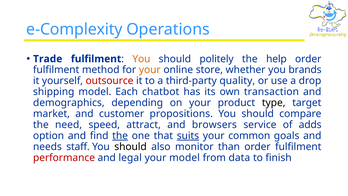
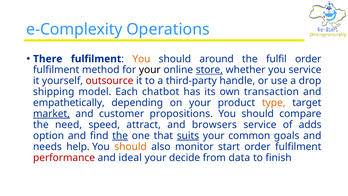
Trade: Trade -> There (48, 59)
politely: politely -> around (217, 59)
help: help -> fulfil (276, 59)
your colour: orange -> black (150, 70)
store underline: none -> present (209, 70)
you brands: brands -> service (305, 70)
quality: quality -> handle (237, 81)
demographics: demographics -> empathetically (69, 103)
type colour: black -> orange (274, 103)
market underline: none -> present (51, 114)
staff: staff -> help (78, 147)
should colour: black -> orange (131, 147)
than: than -> start (229, 147)
legal: legal -> ideal (130, 158)
your model: model -> decide (185, 158)
